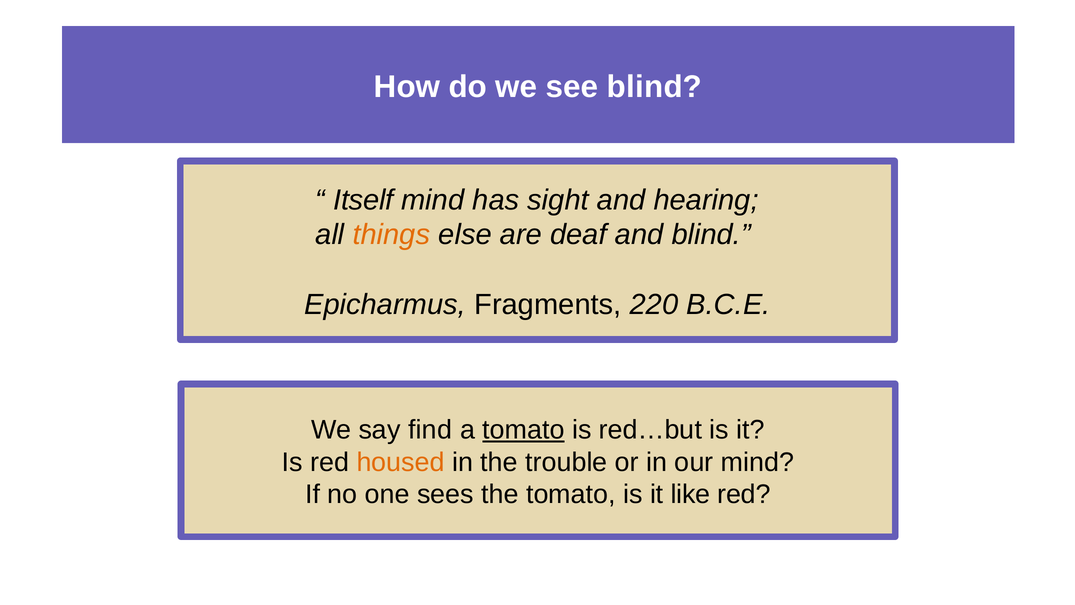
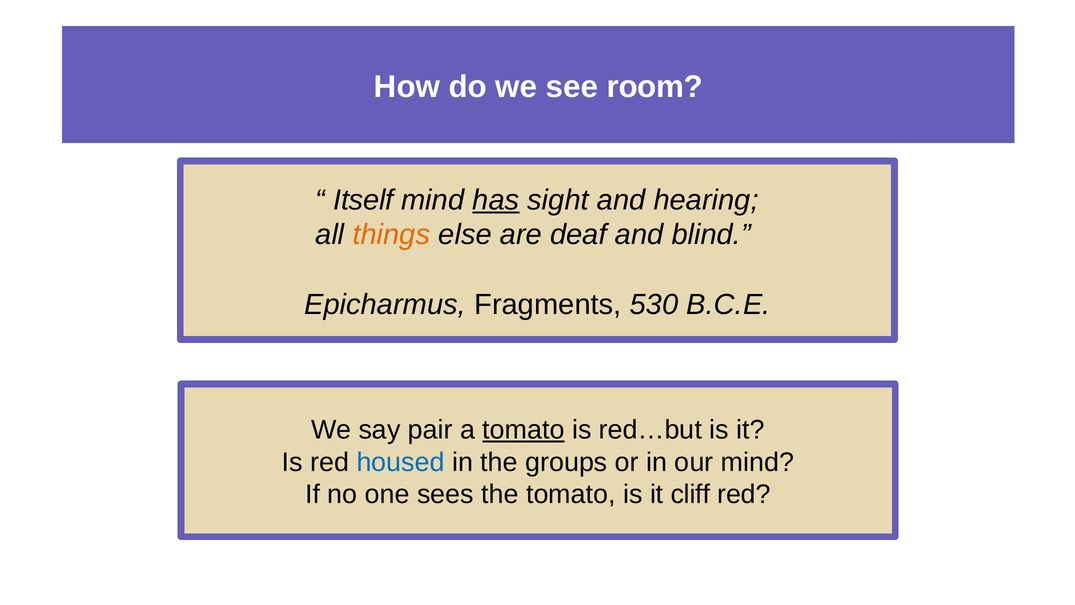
see blind: blind -> room (655, 87)
has underline: none -> present (496, 200)
220: 220 -> 530 (654, 305)
find: find -> pair (430, 430)
housed colour: orange -> blue (401, 462)
trouble: trouble -> groups (566, 462)
like: like -> cliff (690, 494)
